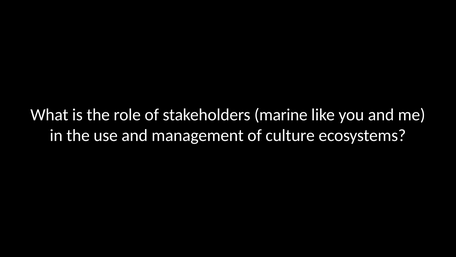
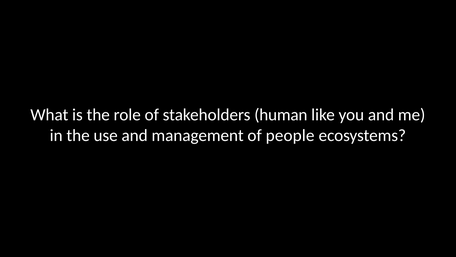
marine: marine -> human (281, 115)
culture: culture -> people (290, 135)
